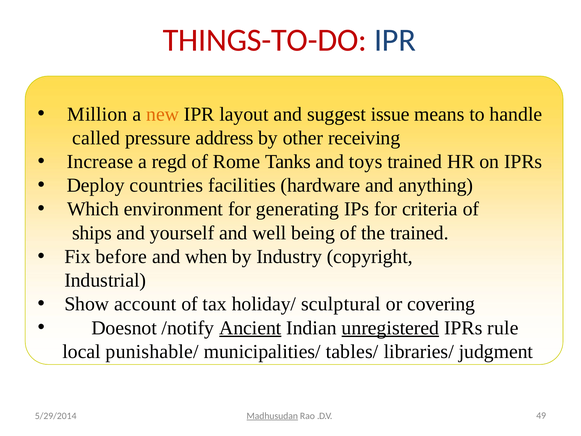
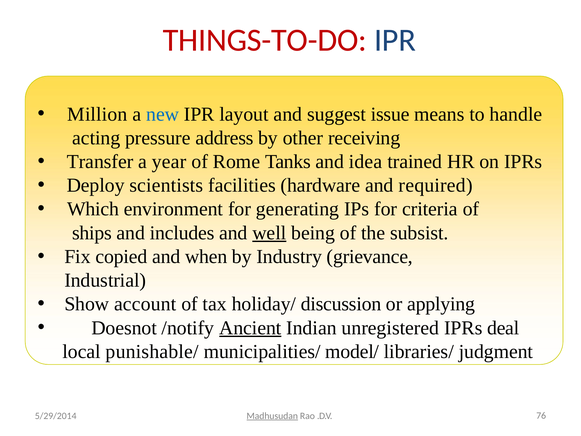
new colour: orange -> blue (163, 114)
called: called -> acting (96, 138)
Increase: Increase -> Transfer (100, 162)
regd: regd -> year (169, 162)
toys: toys -> idea (366, 162)
countries: countries -> scientists (166, 185)
anything: anything -> required (436, 185)
yourself: yourself -> includes (182, 233)
well underline: none -> present (269, 233)
the trained: trained -> subsist (419, 233)
before: before -> copied (121, 256)
copyright: copyright -> grievance (370, 256)
sculptural: sculptural -> discussion (341, 304)
covering: covering -> applying (441, 304)
unregistered underline: present -> none (390, 328)
rule: rule -> deal (503, 328)
tables/: tables/ -> model/ (352, 351)
49: 49 -> 76 (541, 415)
